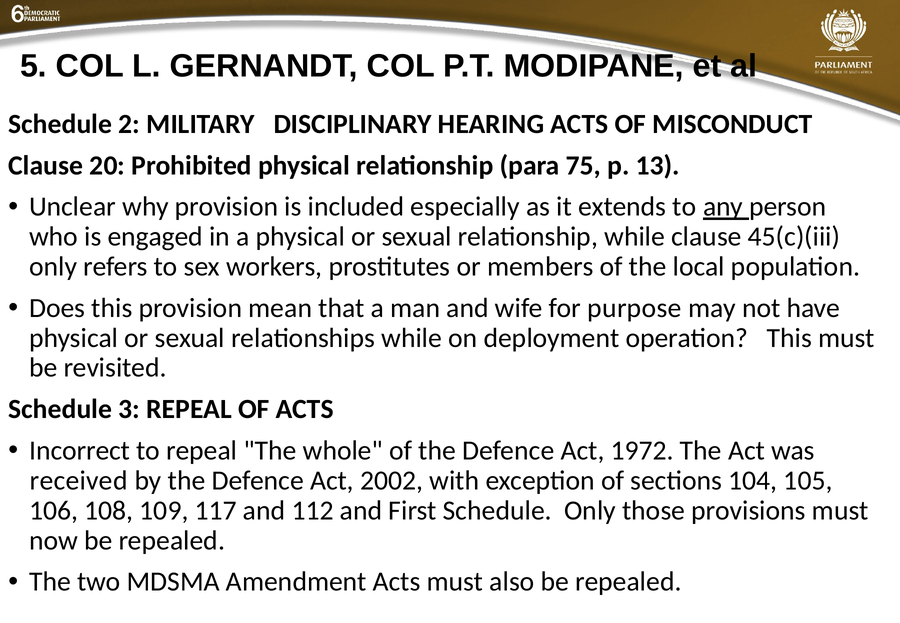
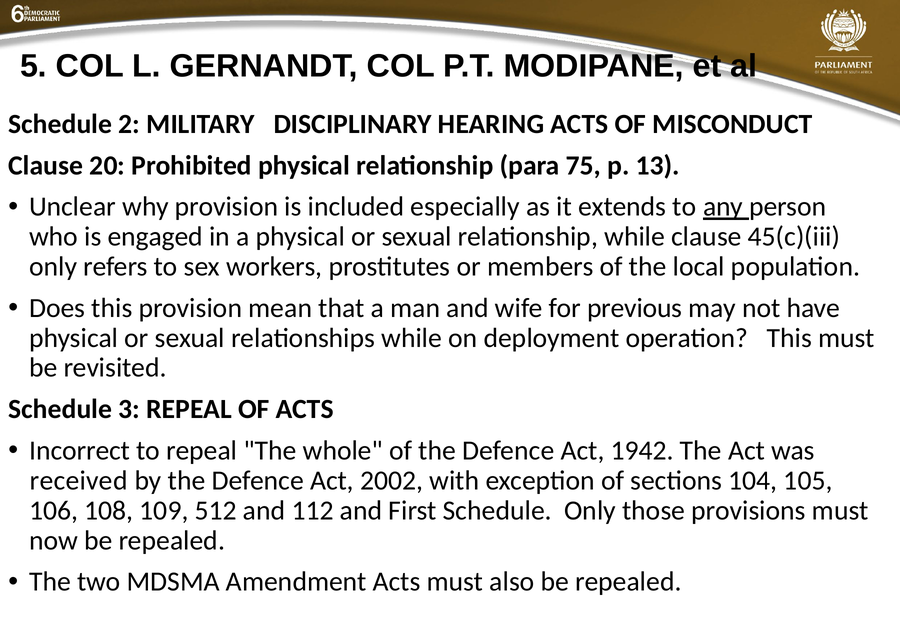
purpose: purpose -> previous (635, 308)
1972: 1972 -> 1942 (642, 451)
117: 117 -> 512 (216, 511)
